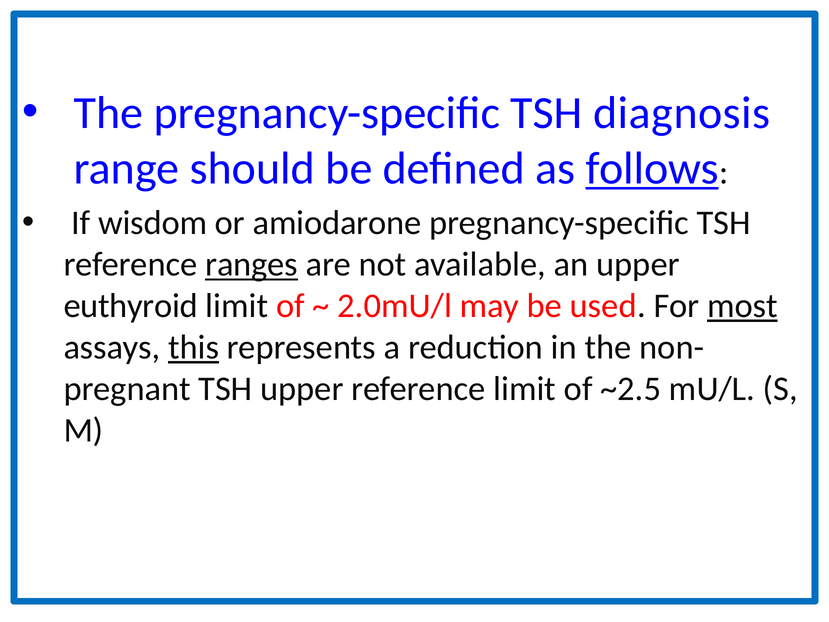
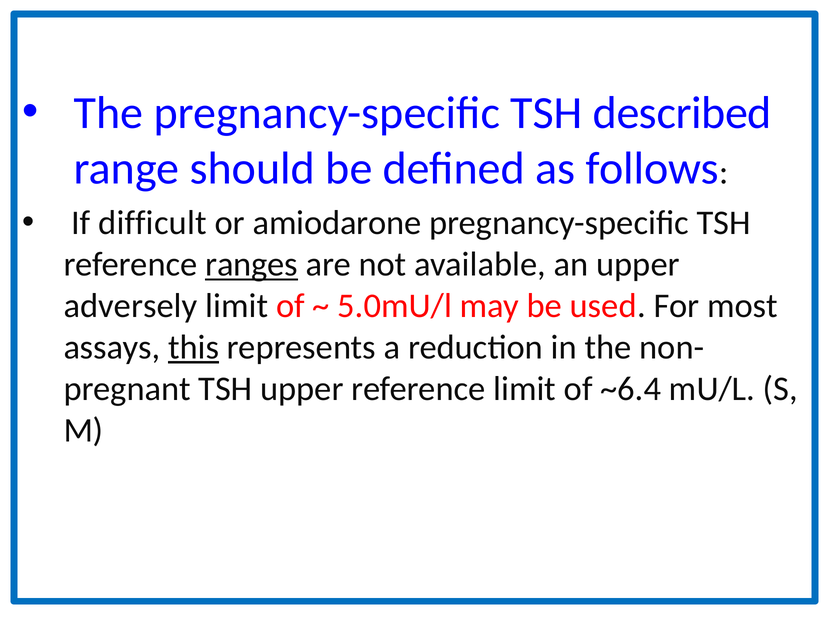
diagnosis: diagnosis -> described (682, 113)
follows underline: present -> none (652, 168)
wisdom: wisdom -> difficult (152, 223)
euthyroid: euthyroid -> adversely (130, 306)
2.0mU/l: 2.0mU/l -> 5.0mU/l (395, 306)
most underline: present -> none (742, 306)
~2.5: ~2.5 -> ~6.4 (631, 389)
